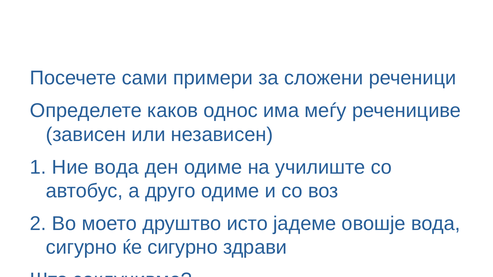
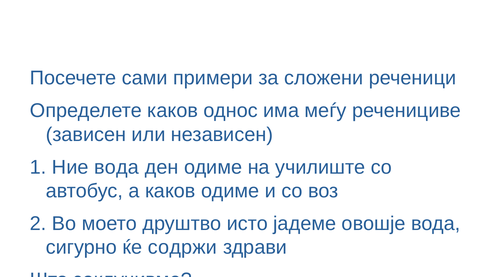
а друго: друго -> каков (170, 191)
ќе сигурно: сигурно -> содржи (182, 248)
